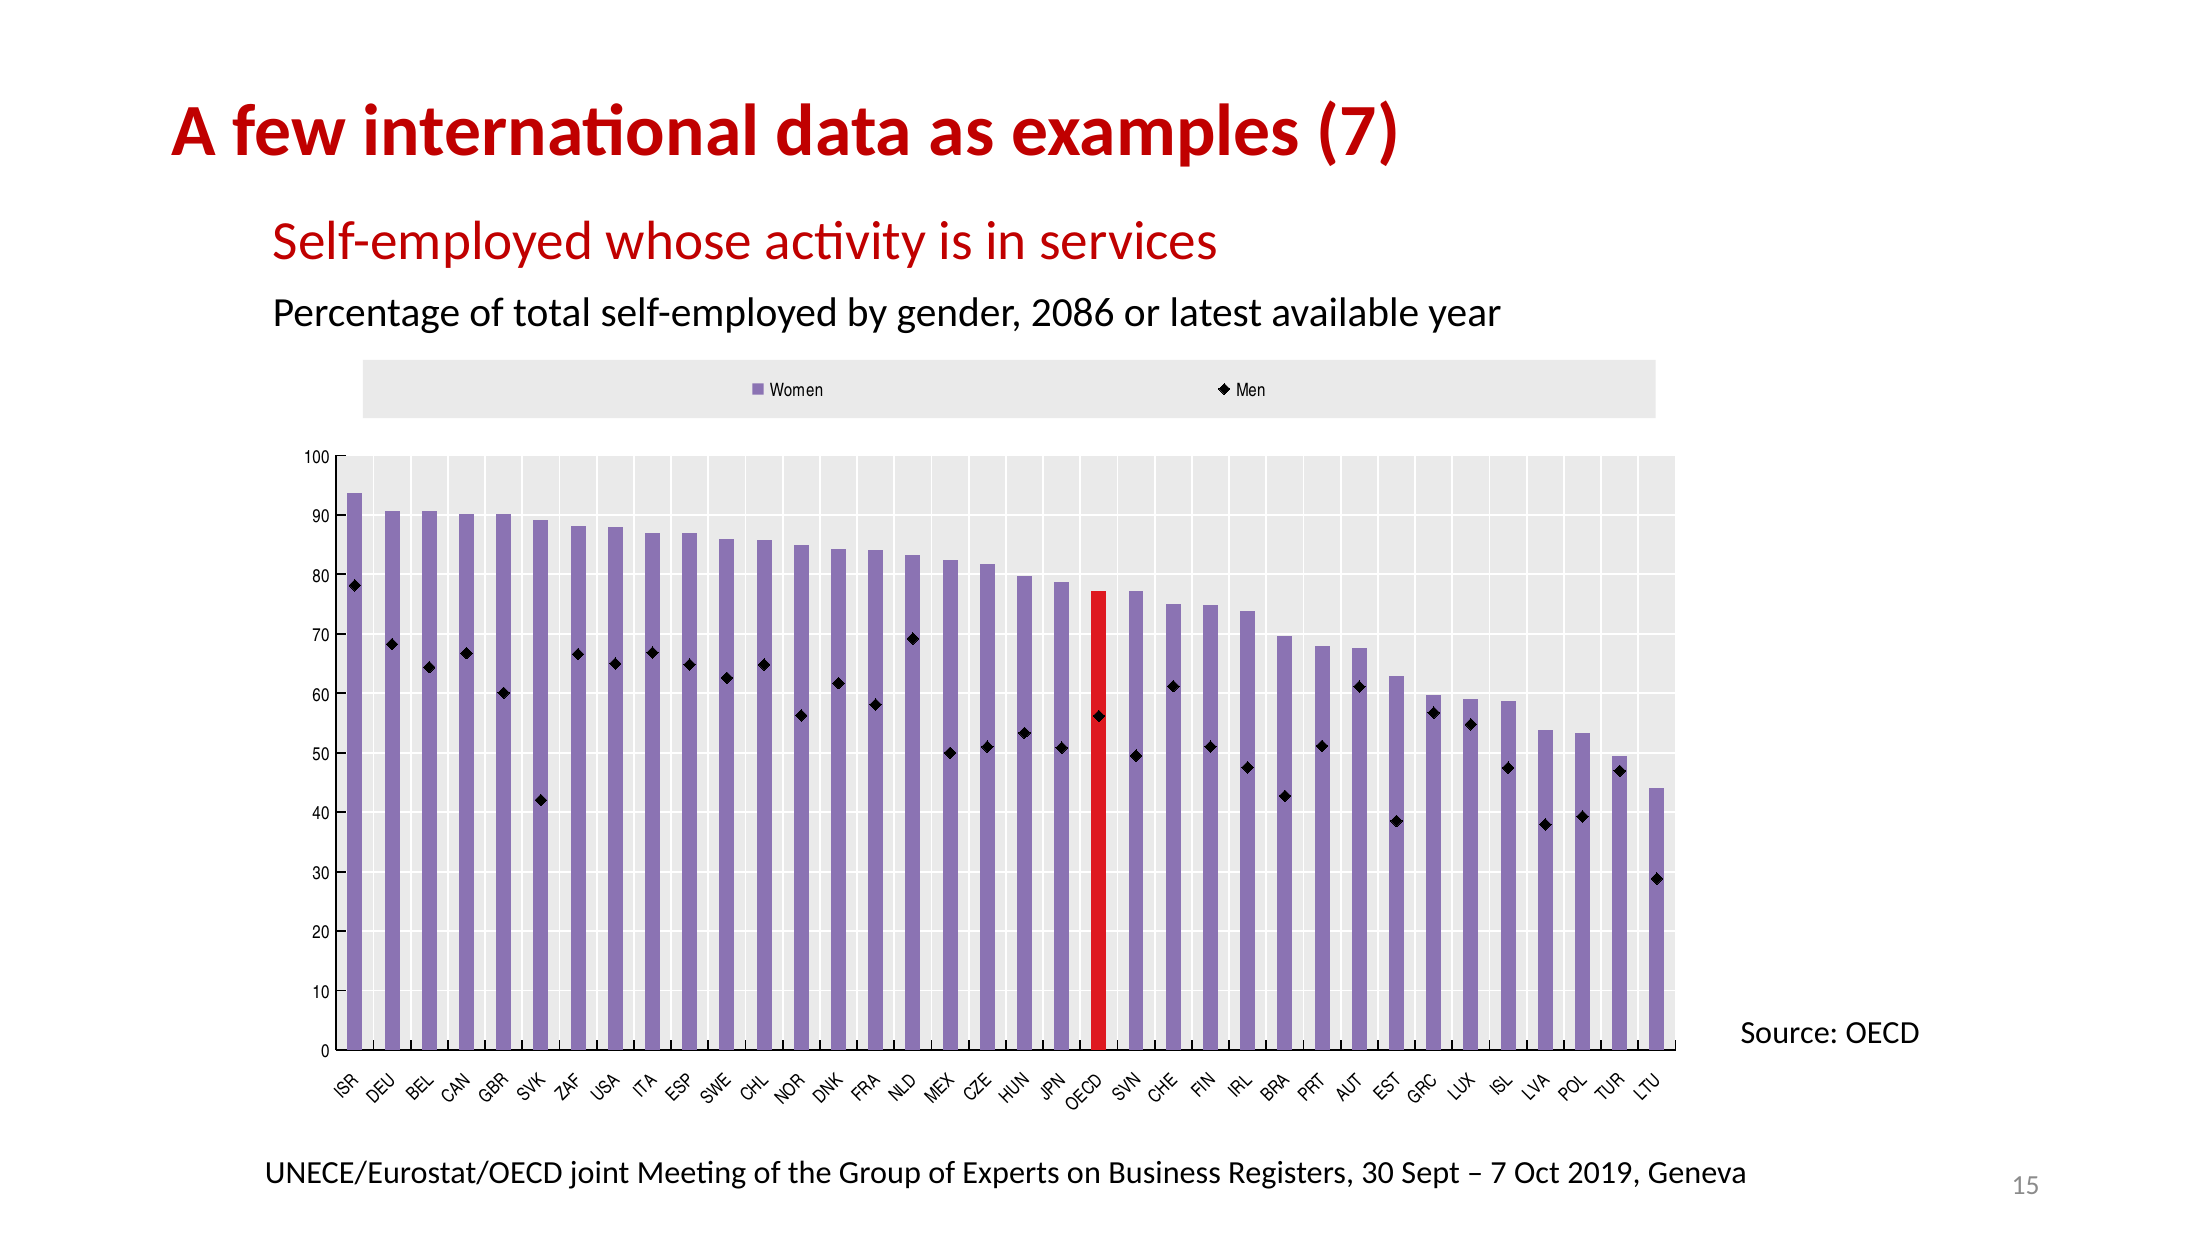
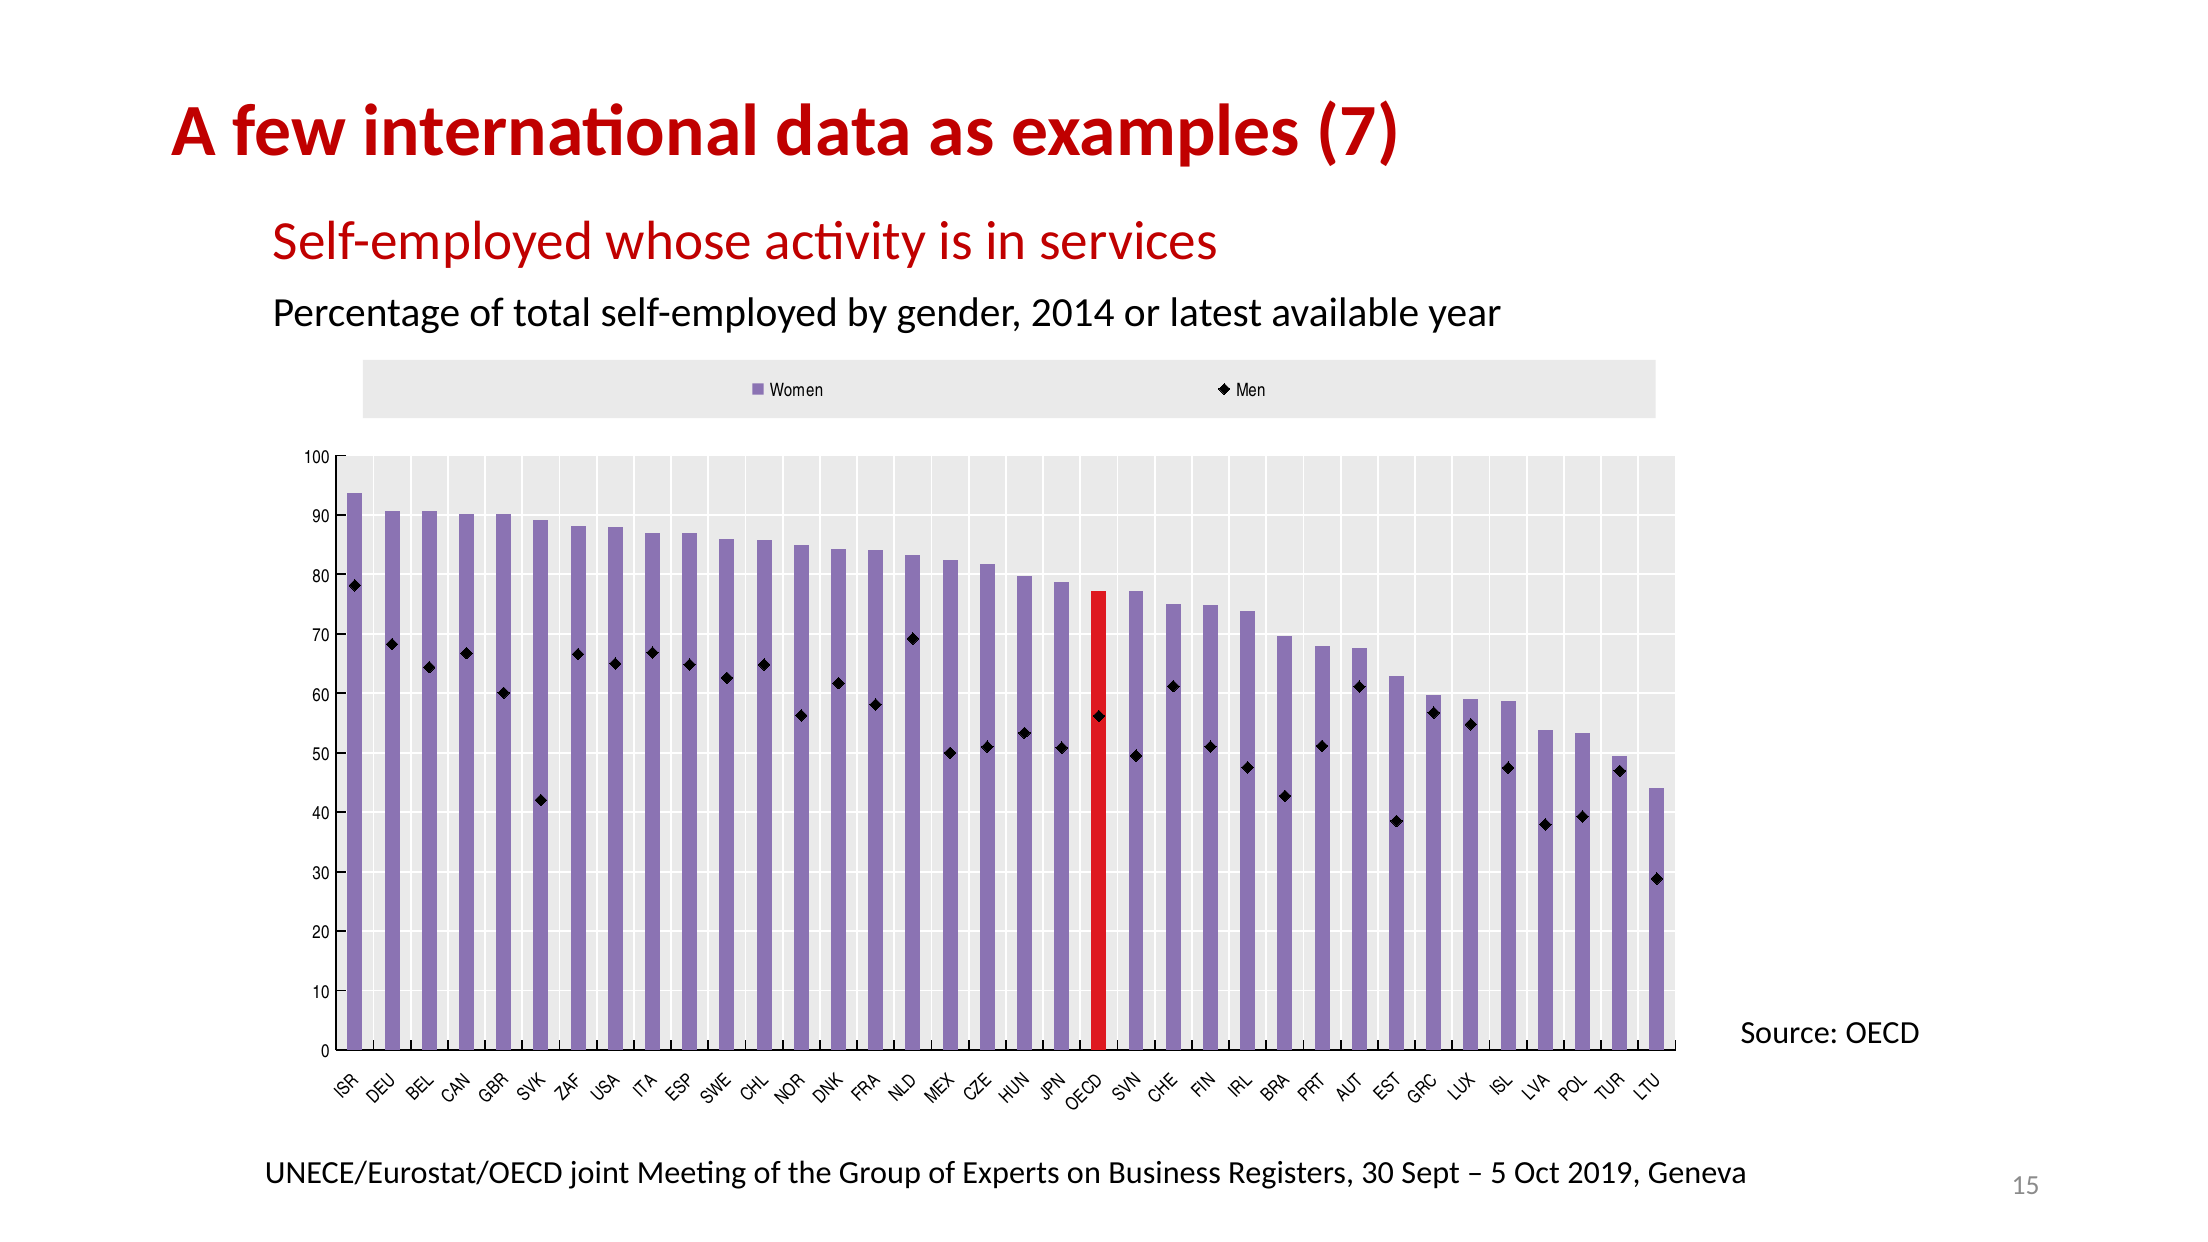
2086: 2086 -> 2014 (1073, 313)
7: 7 -> 5 (1499, 1173)
